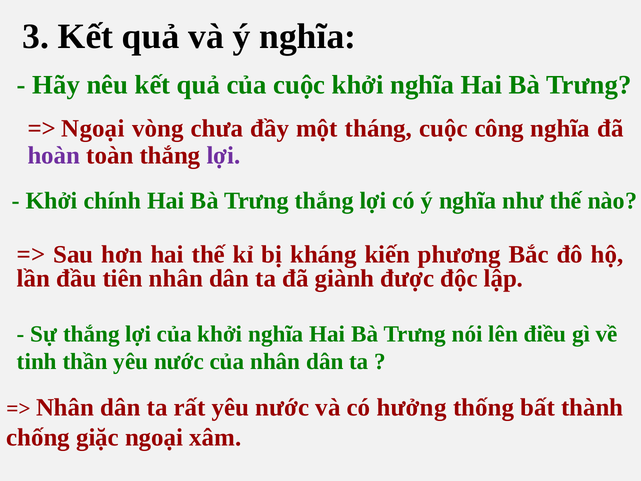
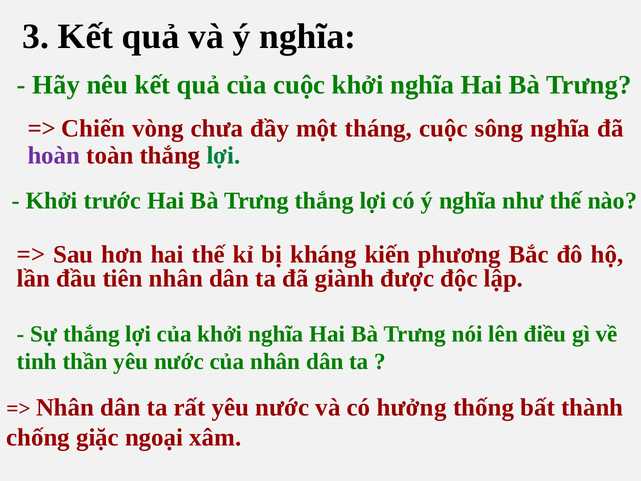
Ngoại: Ngoại -> Chiến (93, 129)
công: công -> sông (499, 129)
lợi colour: purple -> green (224, 156)
chính: chính -> trước (112, 201)
